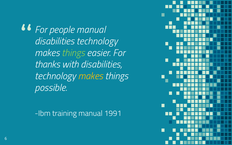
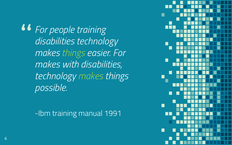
people manual: manual -> training (91, 30)
thanks: thanks -> makes (47, 64)
makes colour: yellow -> light green (91, 76)
